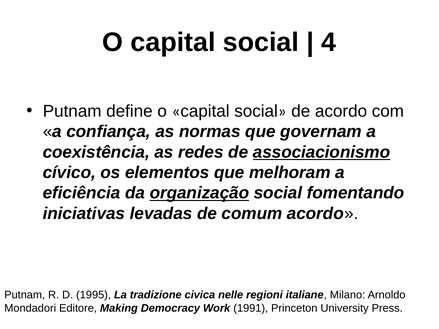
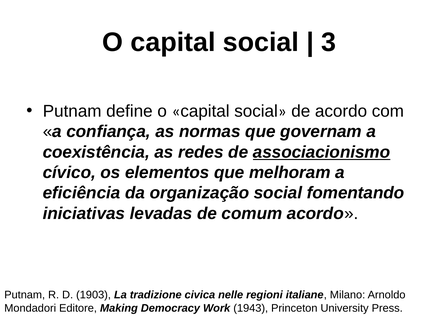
4: 4 -> 3 (329, 42)
organização underline: present -> none (199, 193)
1995: 1995 -> 1903 (94, 295)
1991: 1991 -> 1943 (251, 308)
